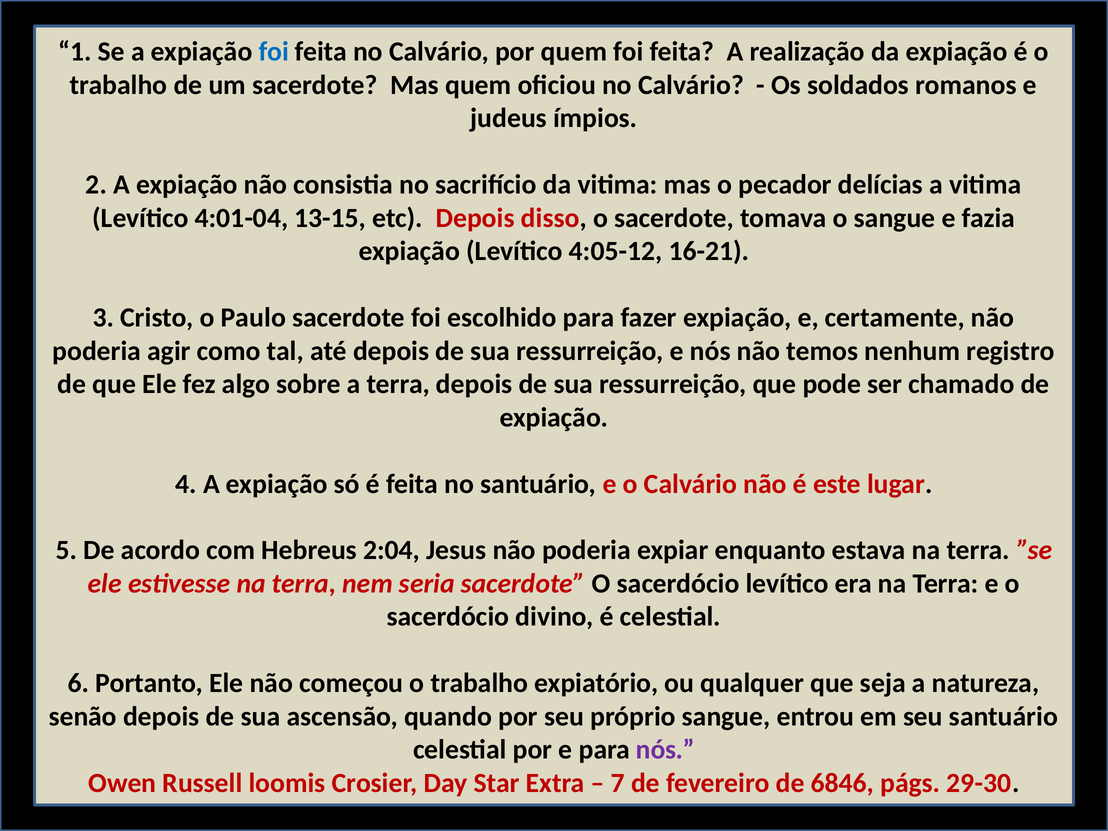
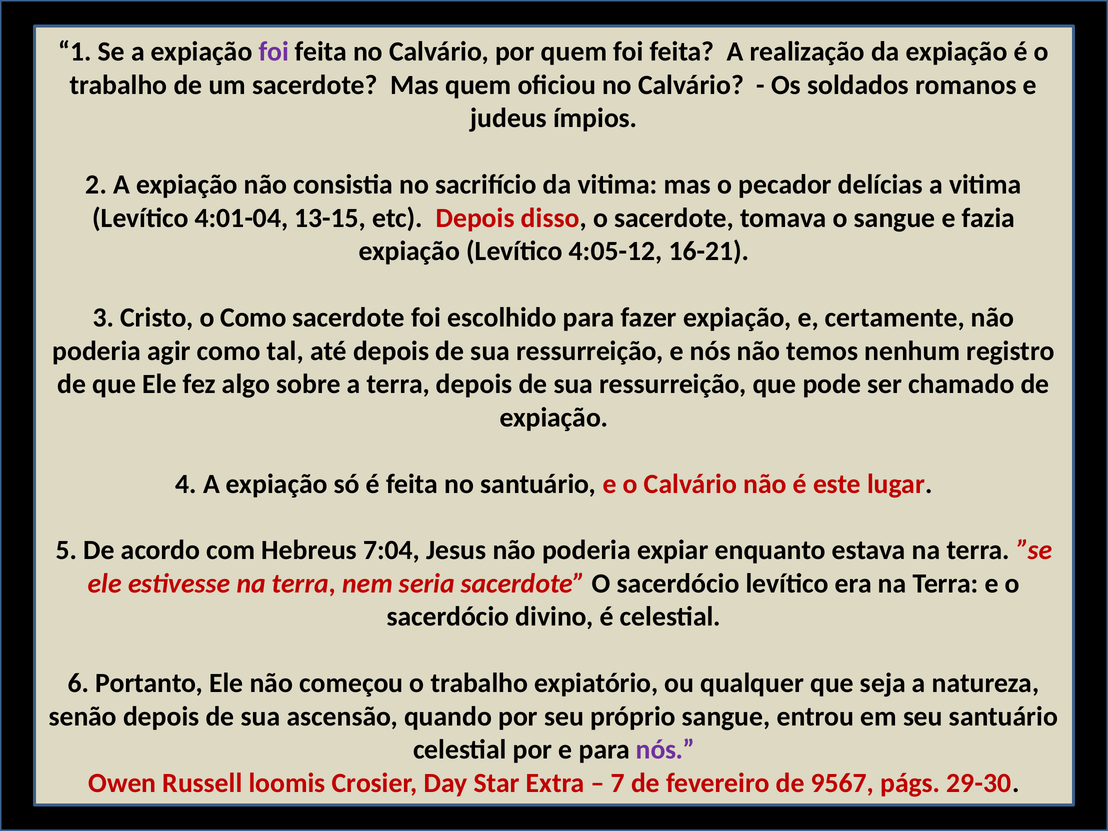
foi colour: blue -> purple (274, 52)
o Paulo: Paulo -> Como (253, 318)
2:04: 2:04 -> 7:04 (392, 550)
6846: 6846 -> 9567 (842, 783)
